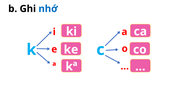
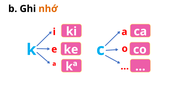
nhớ colour: blue -> orange (48, 9)
